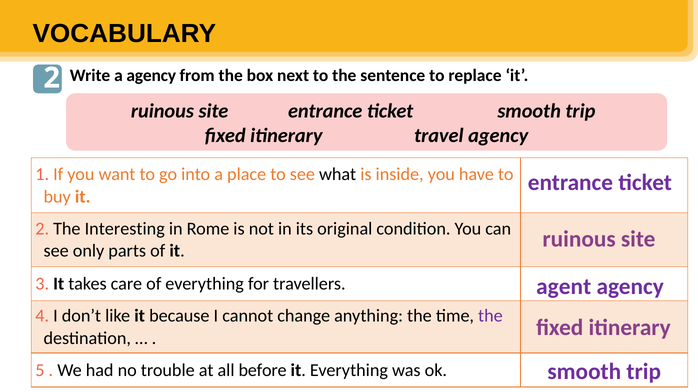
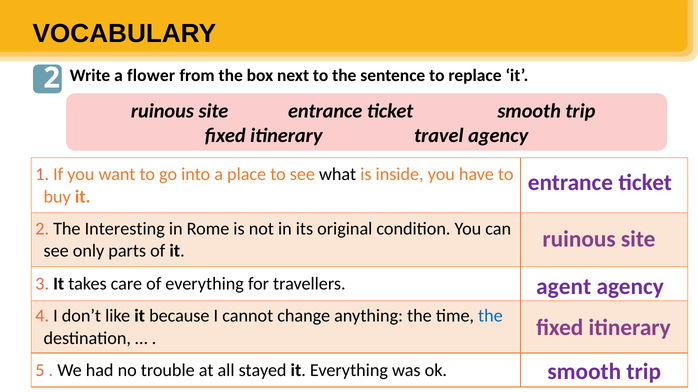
a agency: agency -> flower (151, 76)
the colour: purple -> blue (490, 316)
before: before -> stayed (263, 371)
